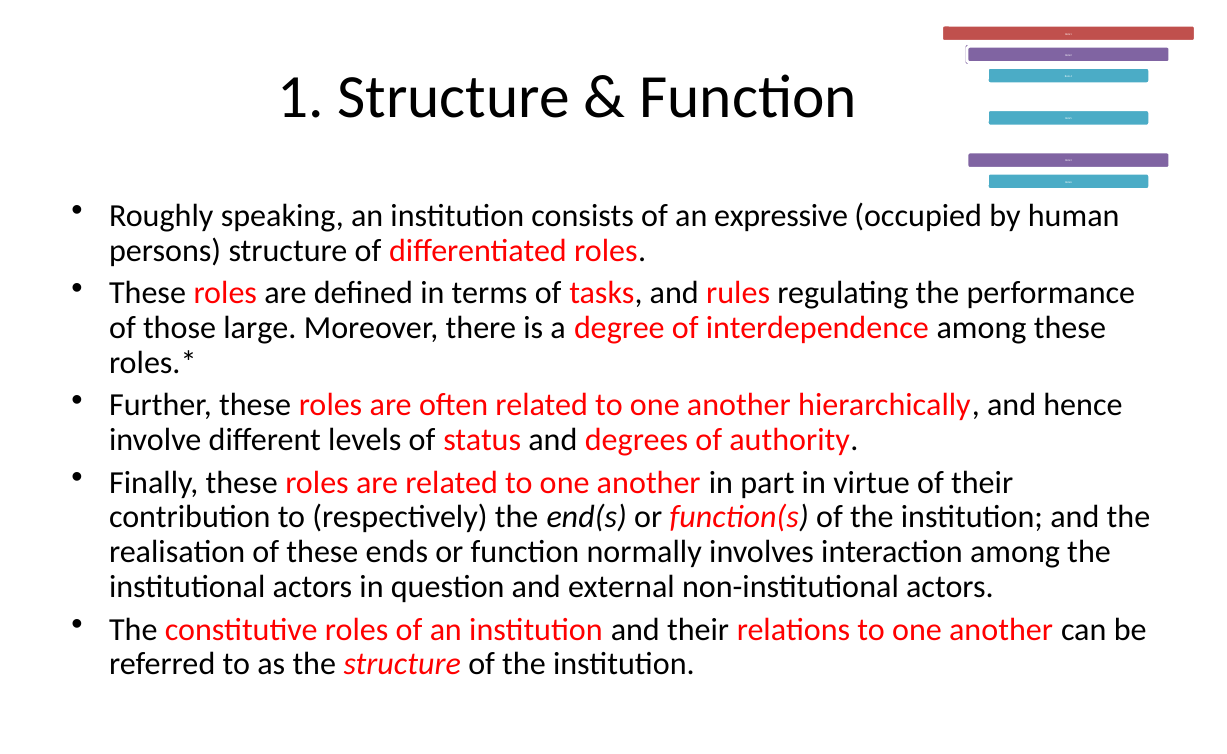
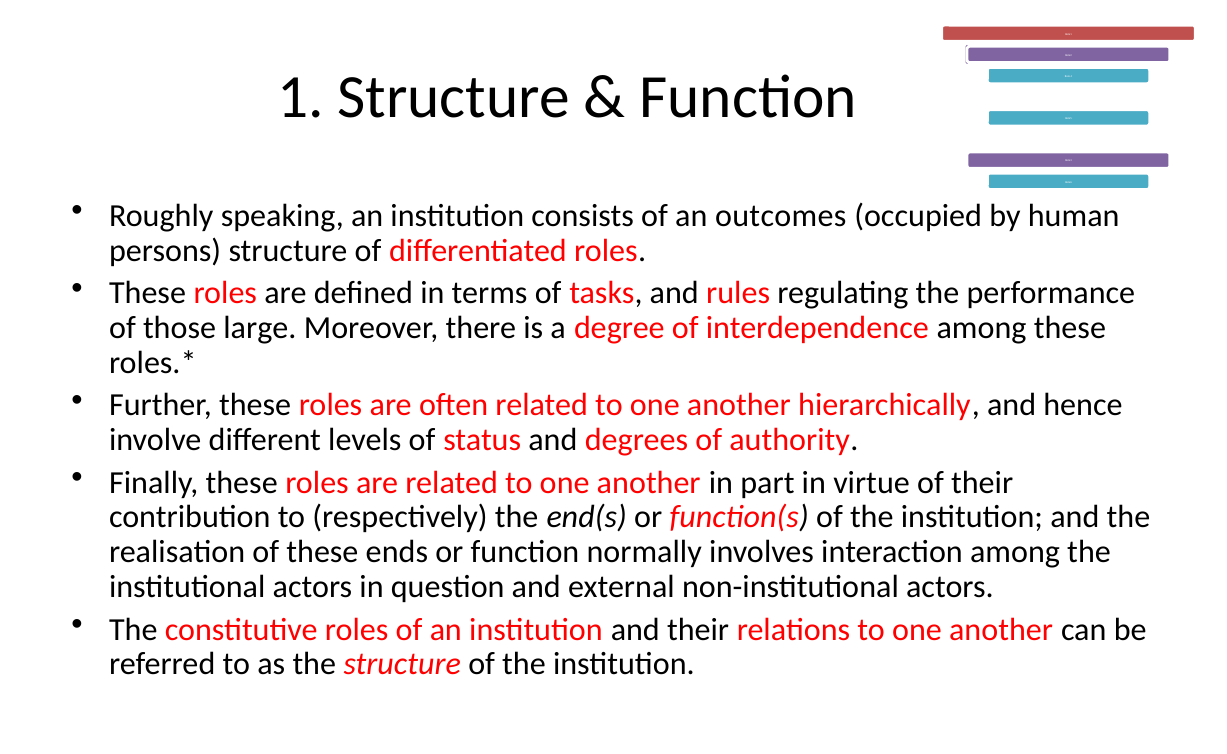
expressive: expressive -> outcomes (781, 216)
